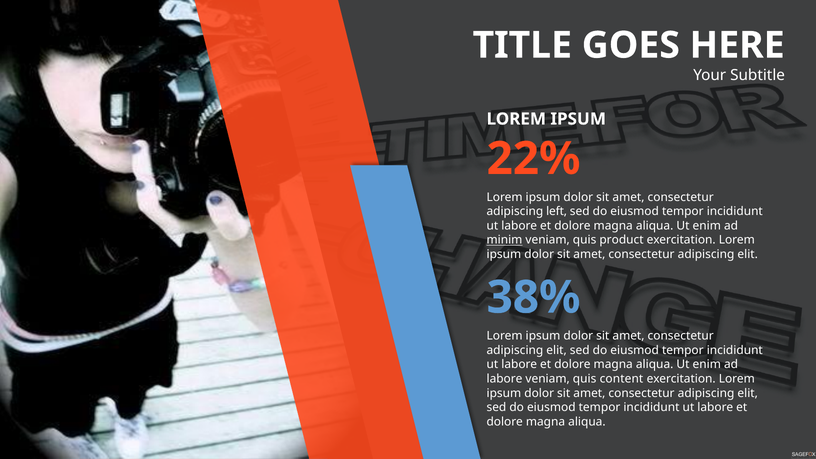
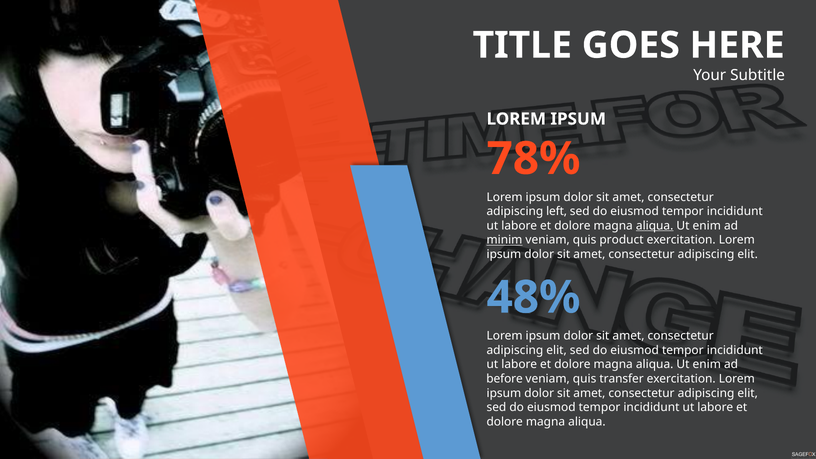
22%: 22% -> 78% (534, 159)
aliqua underline: none -> present (655, 226)
38%: 38% -> 48% (534, 298)
labore: labore -> before (505, 379)
content: content -> transfer (622, 379)
